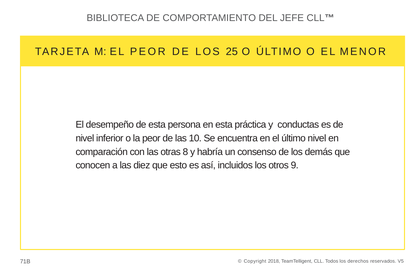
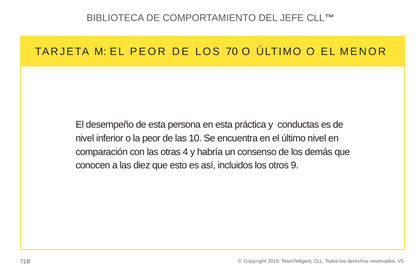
25: 25 -> 70 (232, 52)
8: 8 -> 4 (185, 152)
